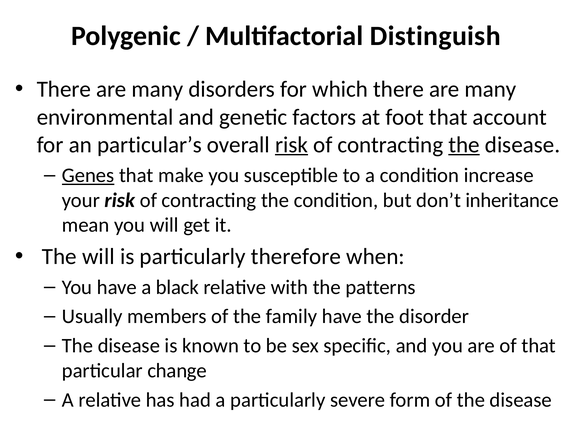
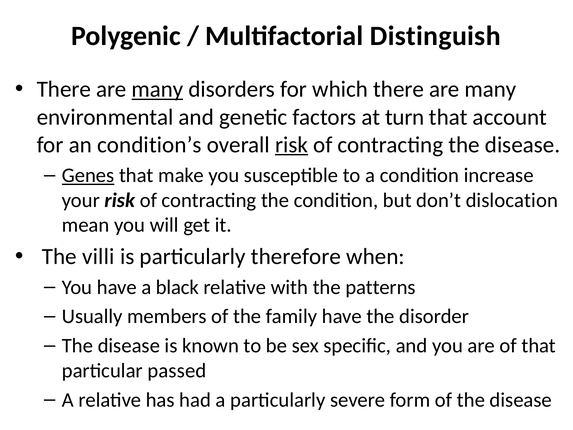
many underline: none -> present (157, 89)
foot: foot -> turn (405, 117)
particular’s: particular’s -> condition’s (149, 145)
the underline: present -> none (464, 145)
inheritance: inheritance -> dislocation (512, 200)
The will: will -> villi (98, 256)
change: change -> passed (177, 370)
